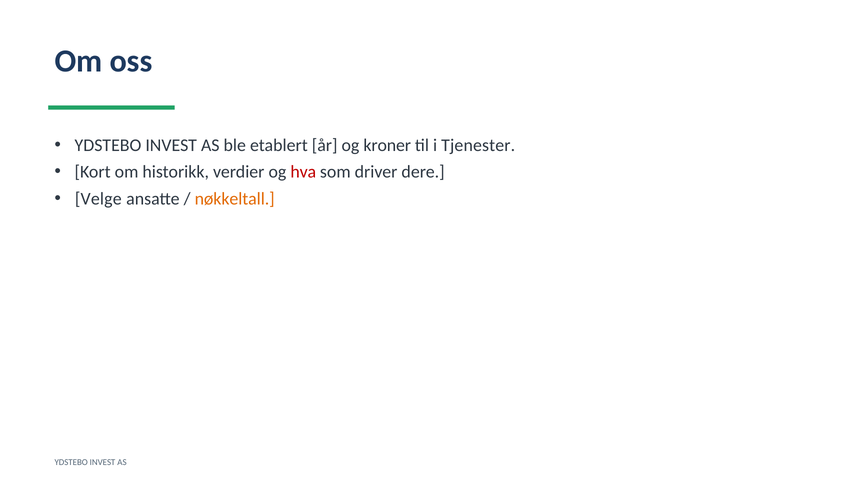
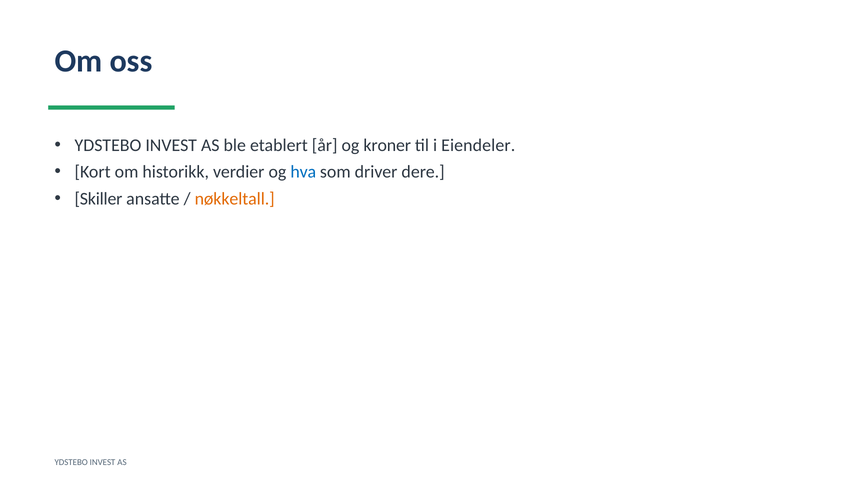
Tjenester: Tjenester -> Eiendeler (478, 145)
hva colour: red -> blue (303, 172)
Velge: Velge -> Skiller (98, 199)
